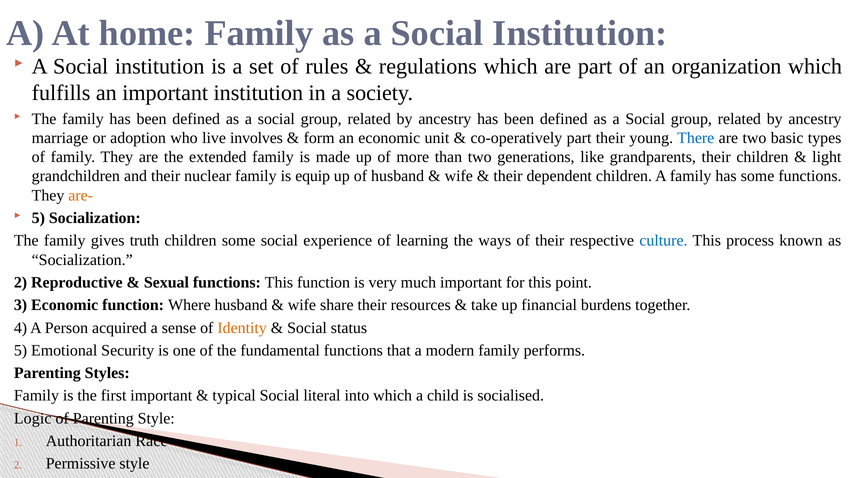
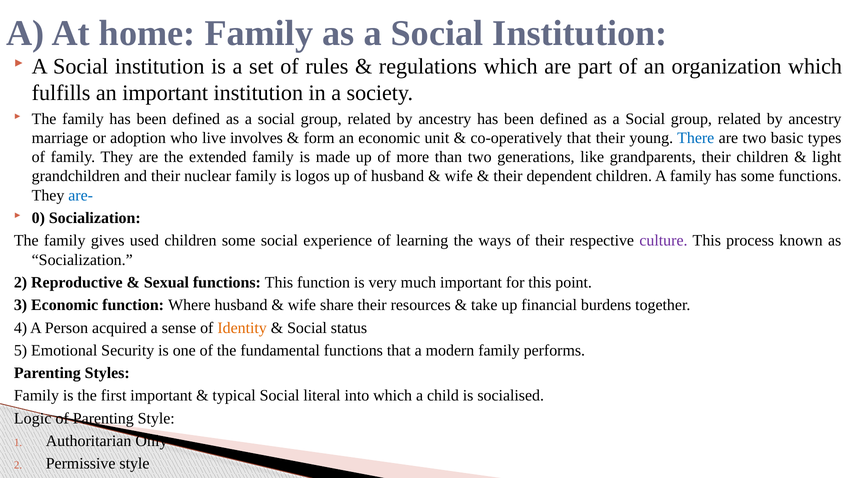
co-operatively part: part -> that (579, 138)
equip: equip -> logos (313, 176)
are- colour: orange -> blue (81, 195)
5: 5 -> 0 (38, 218)
truth: truth -> used (144, 240)
culture colour: blue -> purple (663, 240)
Race: Race -> Only (152, 441)
